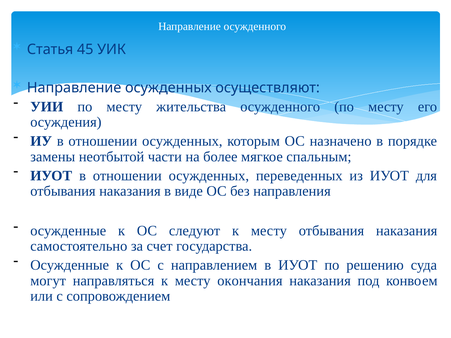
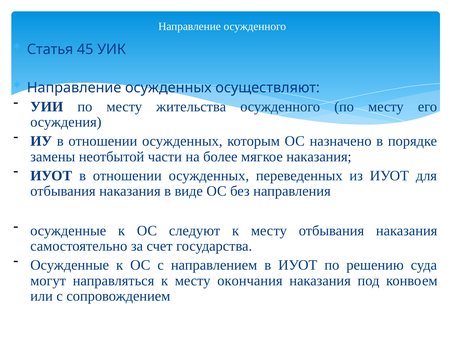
мягкое спальным: спальным -> наказания (319, 157)
